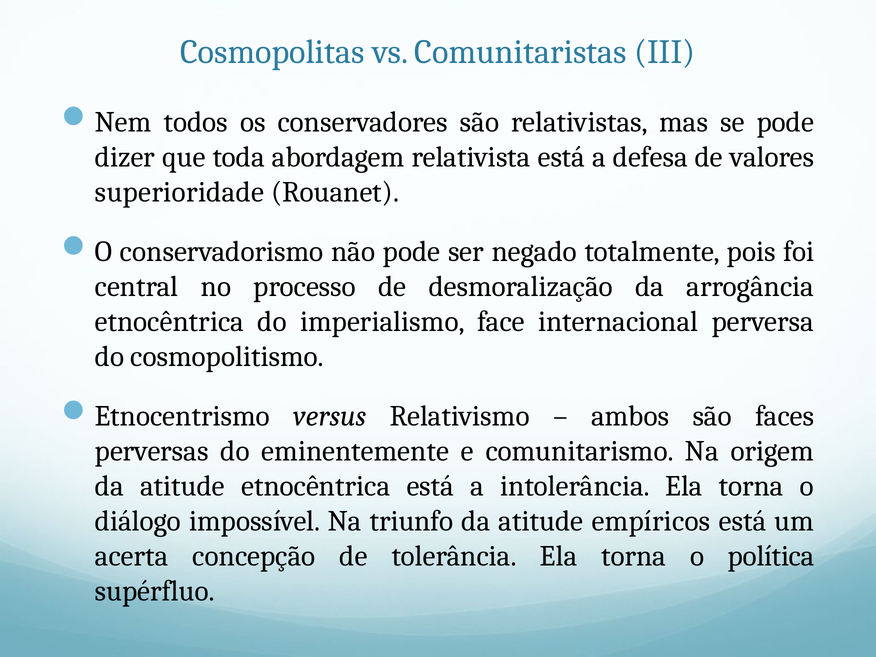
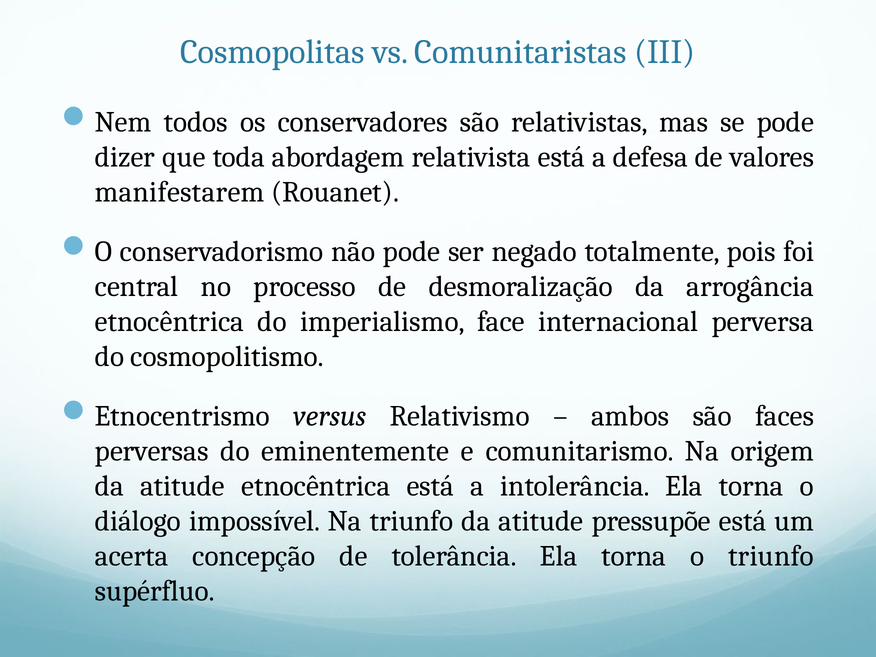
superioridade: superioridade -> manifestarem (180, 192)
empíricos: empíricos -> pressupõe (651, 521)
o política: política -> triunfo (771, 556)
